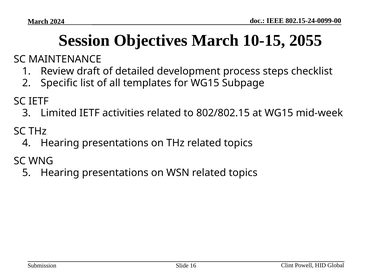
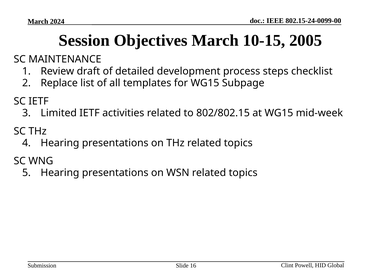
2055: 2055 -> 2005 (306, 40)
Specific: Specific -> Replace (59, 83)
